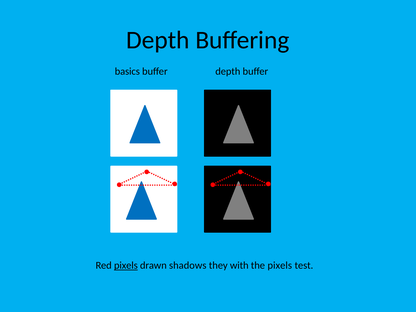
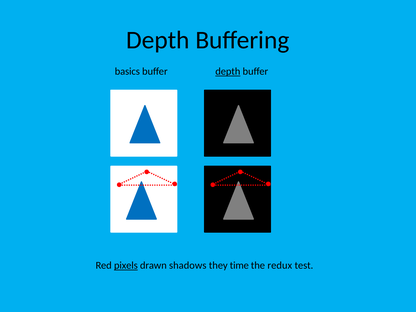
depth underline: none -> present (228, 71)
with: with -> time (239, 266)
the pixels: pixels -> redux (280, 266)
